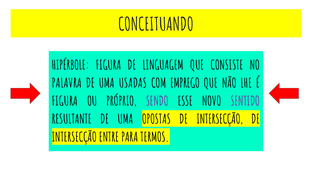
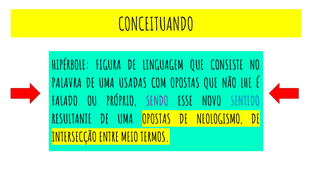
COM EMPREGO: EMPREGO -> OPOSTAS (185, 83)
FIGURA: FIGURA -> FALADO (65, 101)
SENTIDO colour: purple -> blue (245, 101)
INTERSECÇÃO: INTERSECÇÃO -> NEOLOGISMO (220, 119)
PARA: PARA -> MEIO (130, 137)
